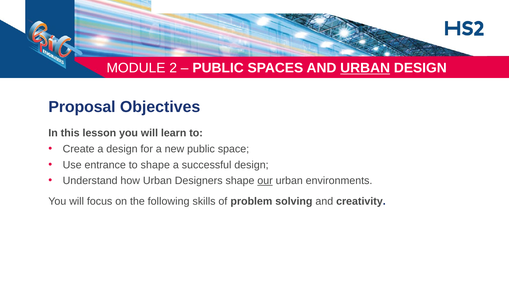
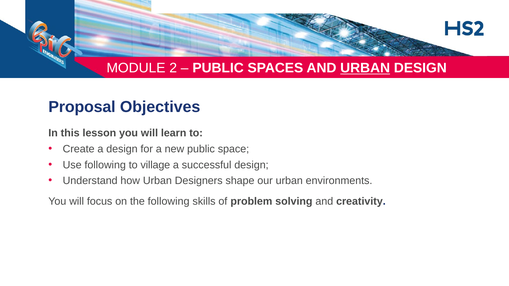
Use entrance: entrance -> following (105, 165)
to shape: shape -> village (155, 165)
our underline: present -> none (265, 181)
